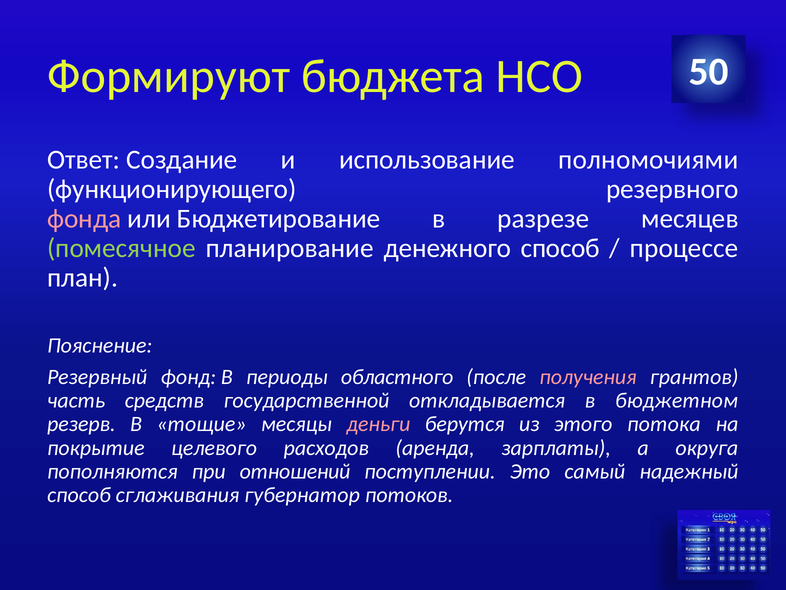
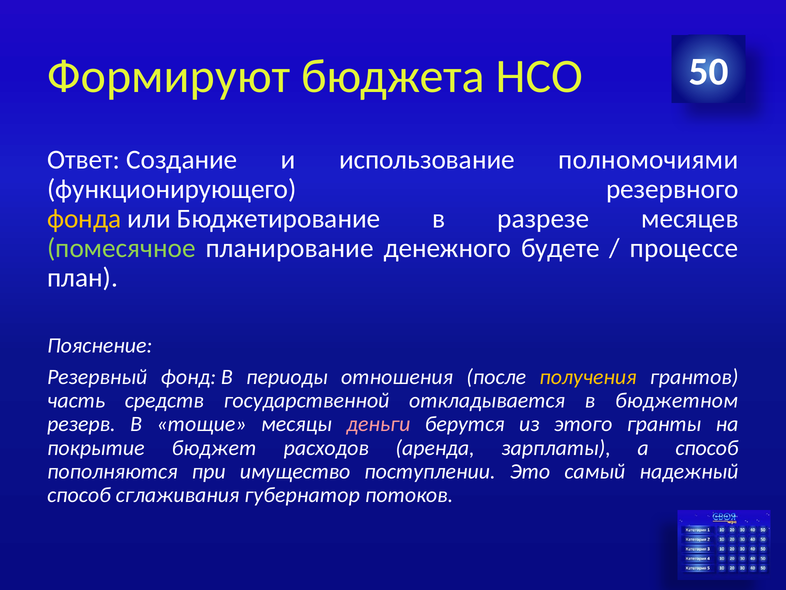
фонда colour: pink -> yellow (84, 219)
денежного способ: способ -> будете (560, 248)
областного: областного -> отношения (397, 377)
получения colour: pink -> yellow (588, 377)
потока: потока -> гранты (664, 424)
целевого: целевого -> бюджет (214, 447)
а округа: округа -> способ (707, 447)
отношений: отношений -> имущество (295, 471)
